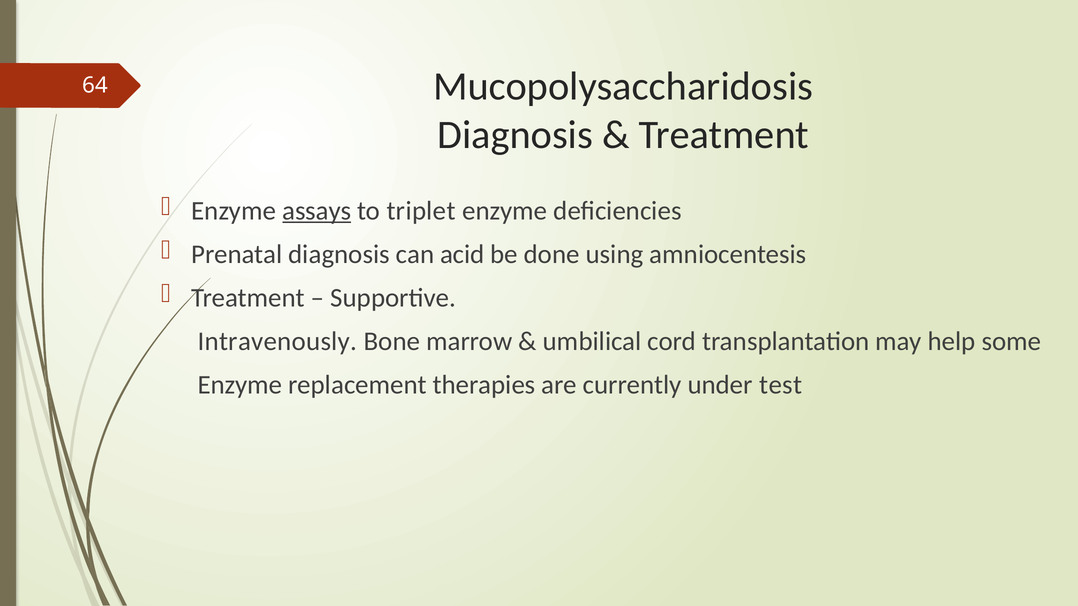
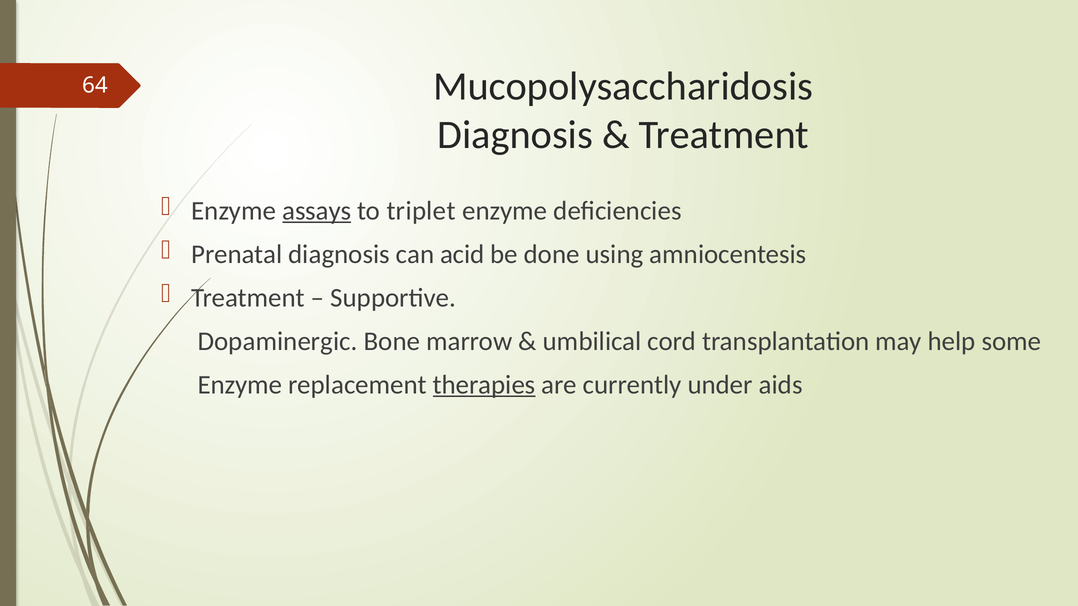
Intravenously: Intravenously -> Dopaminergic (278, 341)
therapies underline: none -> present (484, 385)
test: test -> aids (781, 385)
